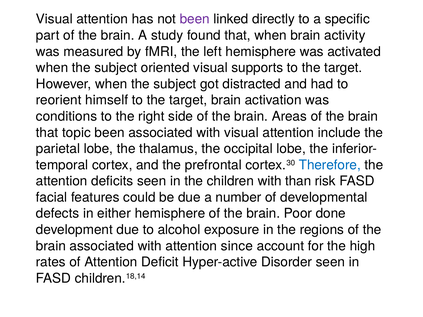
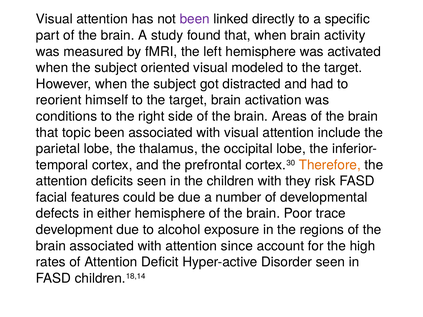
supports: supports -> modeled (257, 68)
Therefore colour: blue -> orange (330, 165)
than: than -> they (298, 181)
done: done -> trace (331, 214)
